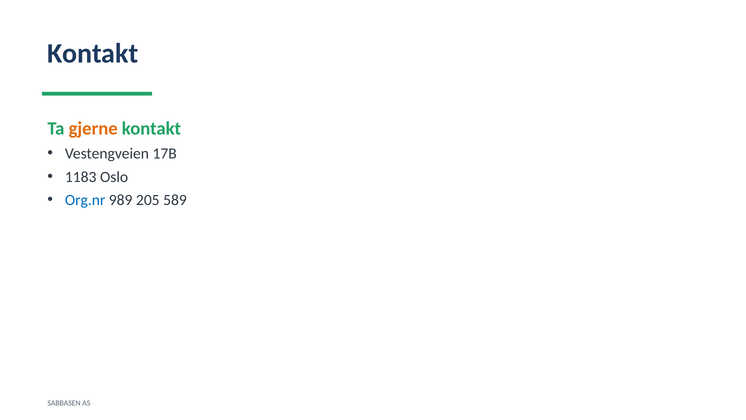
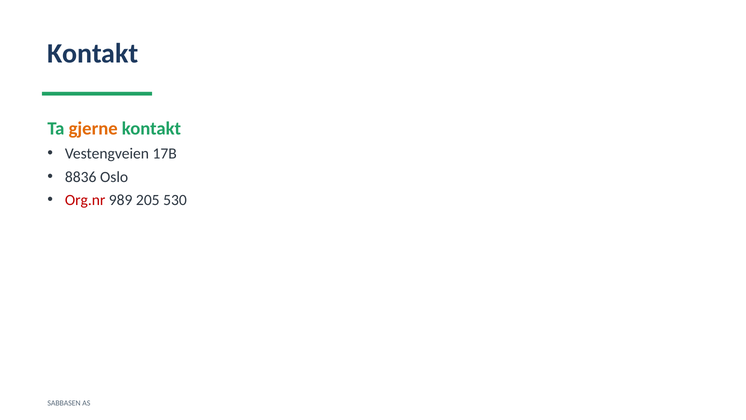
1183: 1183 -> 8836 (81, 177)
Org.nr colour: blue -> red (85, 200)
589: 589 -> 530 (175, 200)
